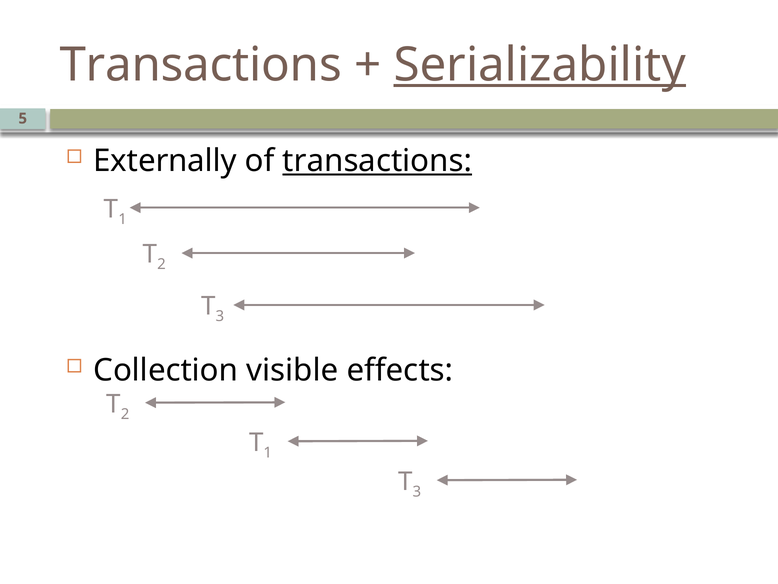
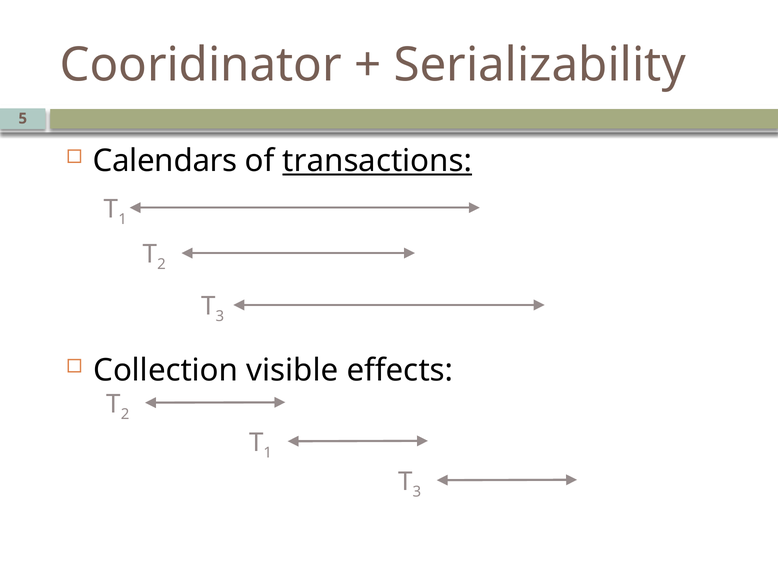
Transactions: Transactions -> Cooridinator (201, 65)
Serializability underline: present -> none (540, 65)
Externally: Externally -> Calendars (165, 161)
